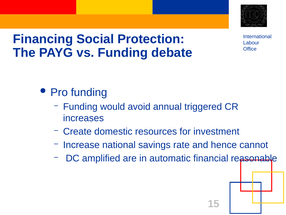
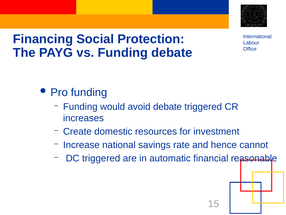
avoid annual: annual -> debate (167, 106)
DC amplified: amplified -> triggered (101, 158)
